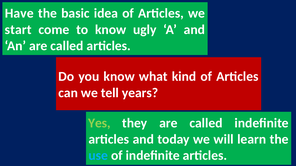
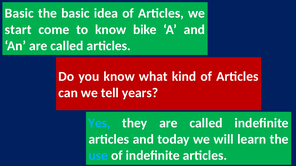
Have: Have -> Basic (19, 13)
ugly: ugly -> bike (145, 30)
Yes colour: light green -> light blue (99, 123)
